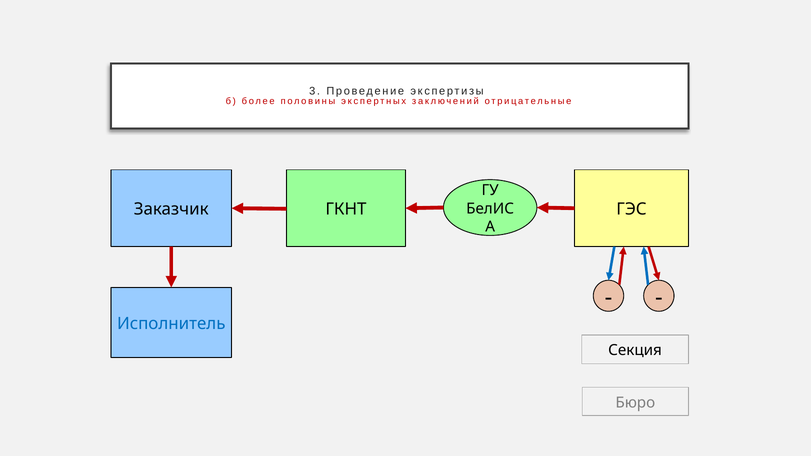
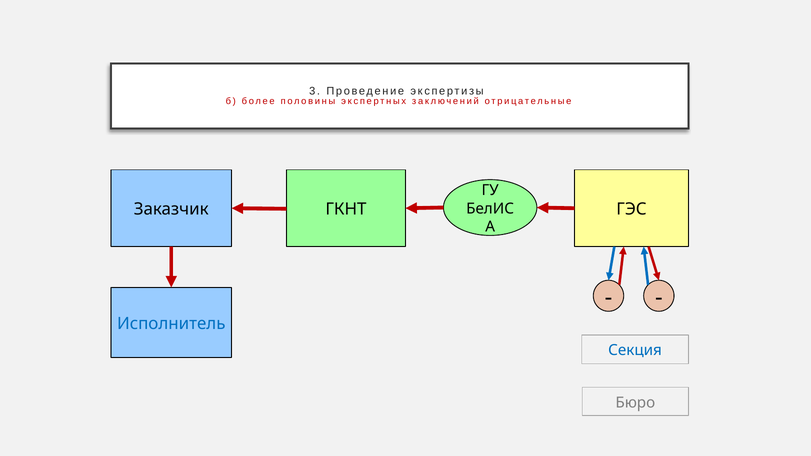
Секция colour: black -> blue (635, 351)
